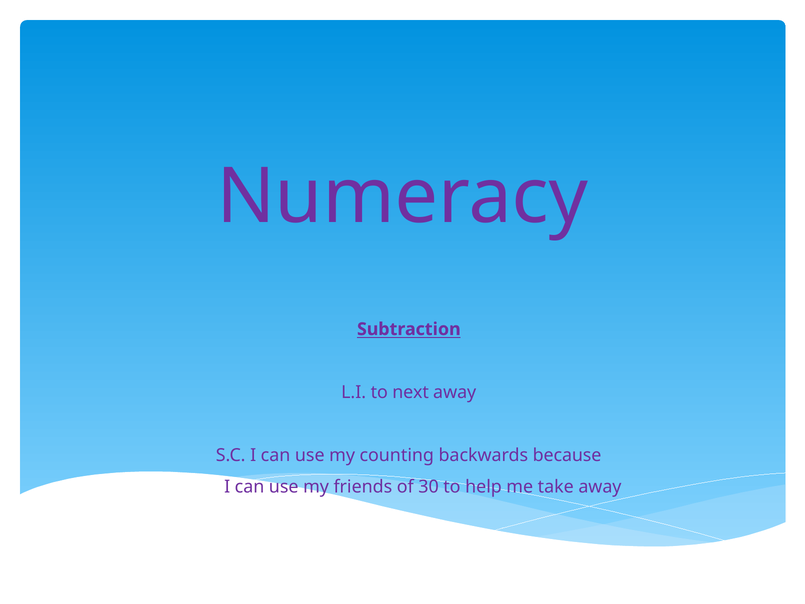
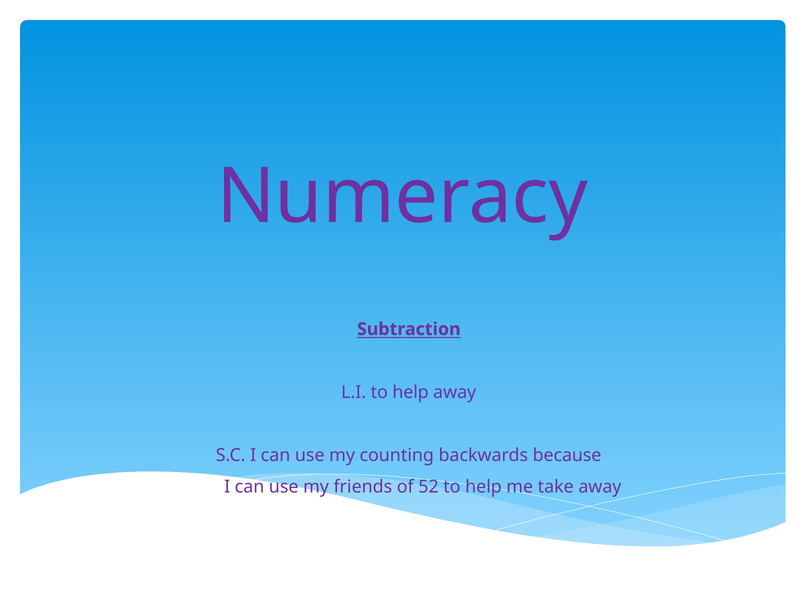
L.I to next: next -> help (411, 392)
30: 30 -> 52 (429, 487)
